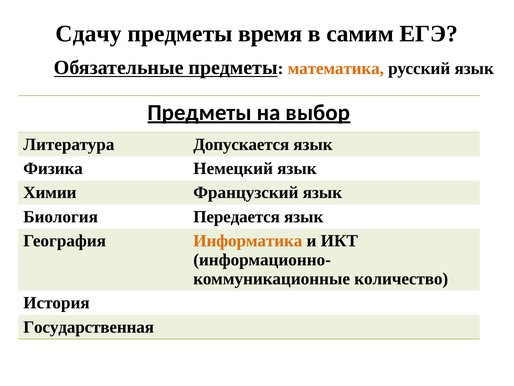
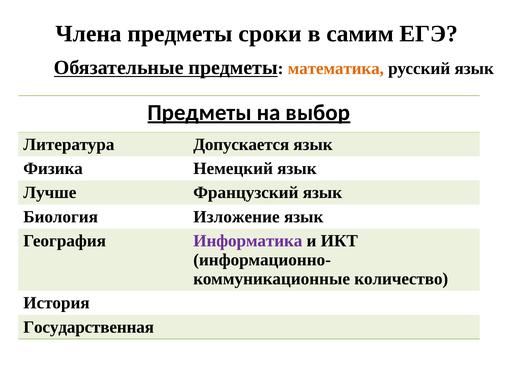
Сдачу: Сдачу -> Члена (89, 34)
время: время -> сроки (270, 34)
Химии: Химии -> Лучше (50, 192)
Передается: Передается -> Изложение (236, 216)
Информатика colour: orange -> purple (248, 241)
